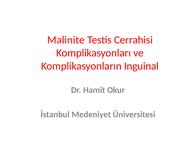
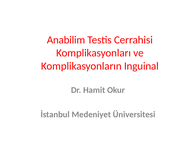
Malinite: Malinite -> Anabilim (66, 40)
